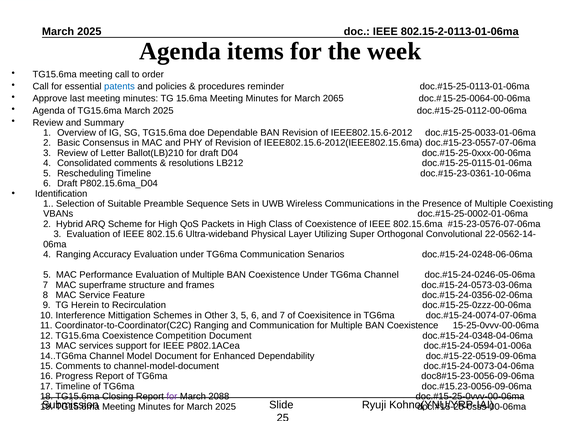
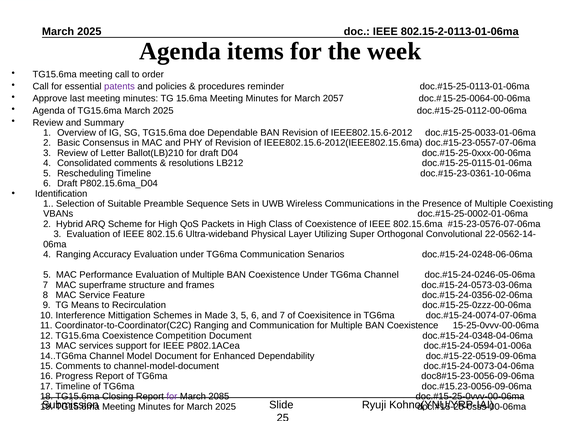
patents colour: blue -> purple (119, 86)
2065: 2065 -> 2057 (333, 99)
Herein: Herein -> Means (85, 305)
Other: Other -> Made (216, 315)
2088: 2088 -> 2085 (219, 396)
